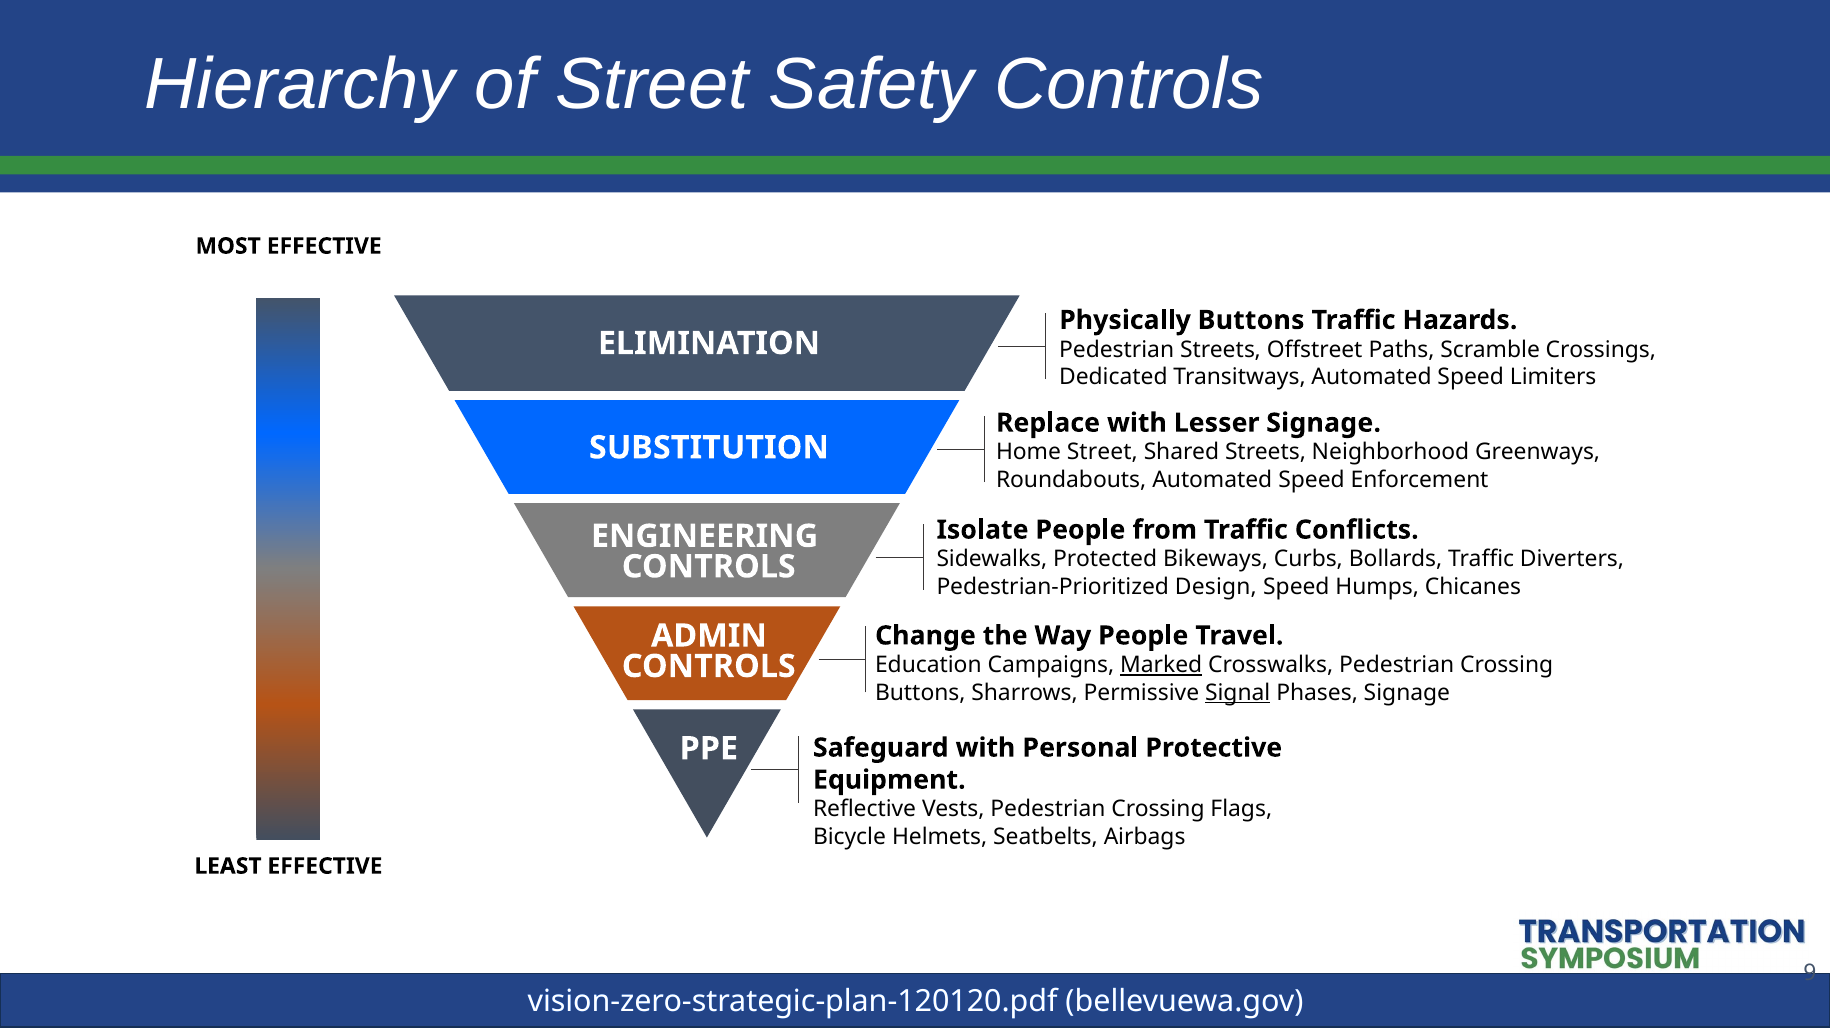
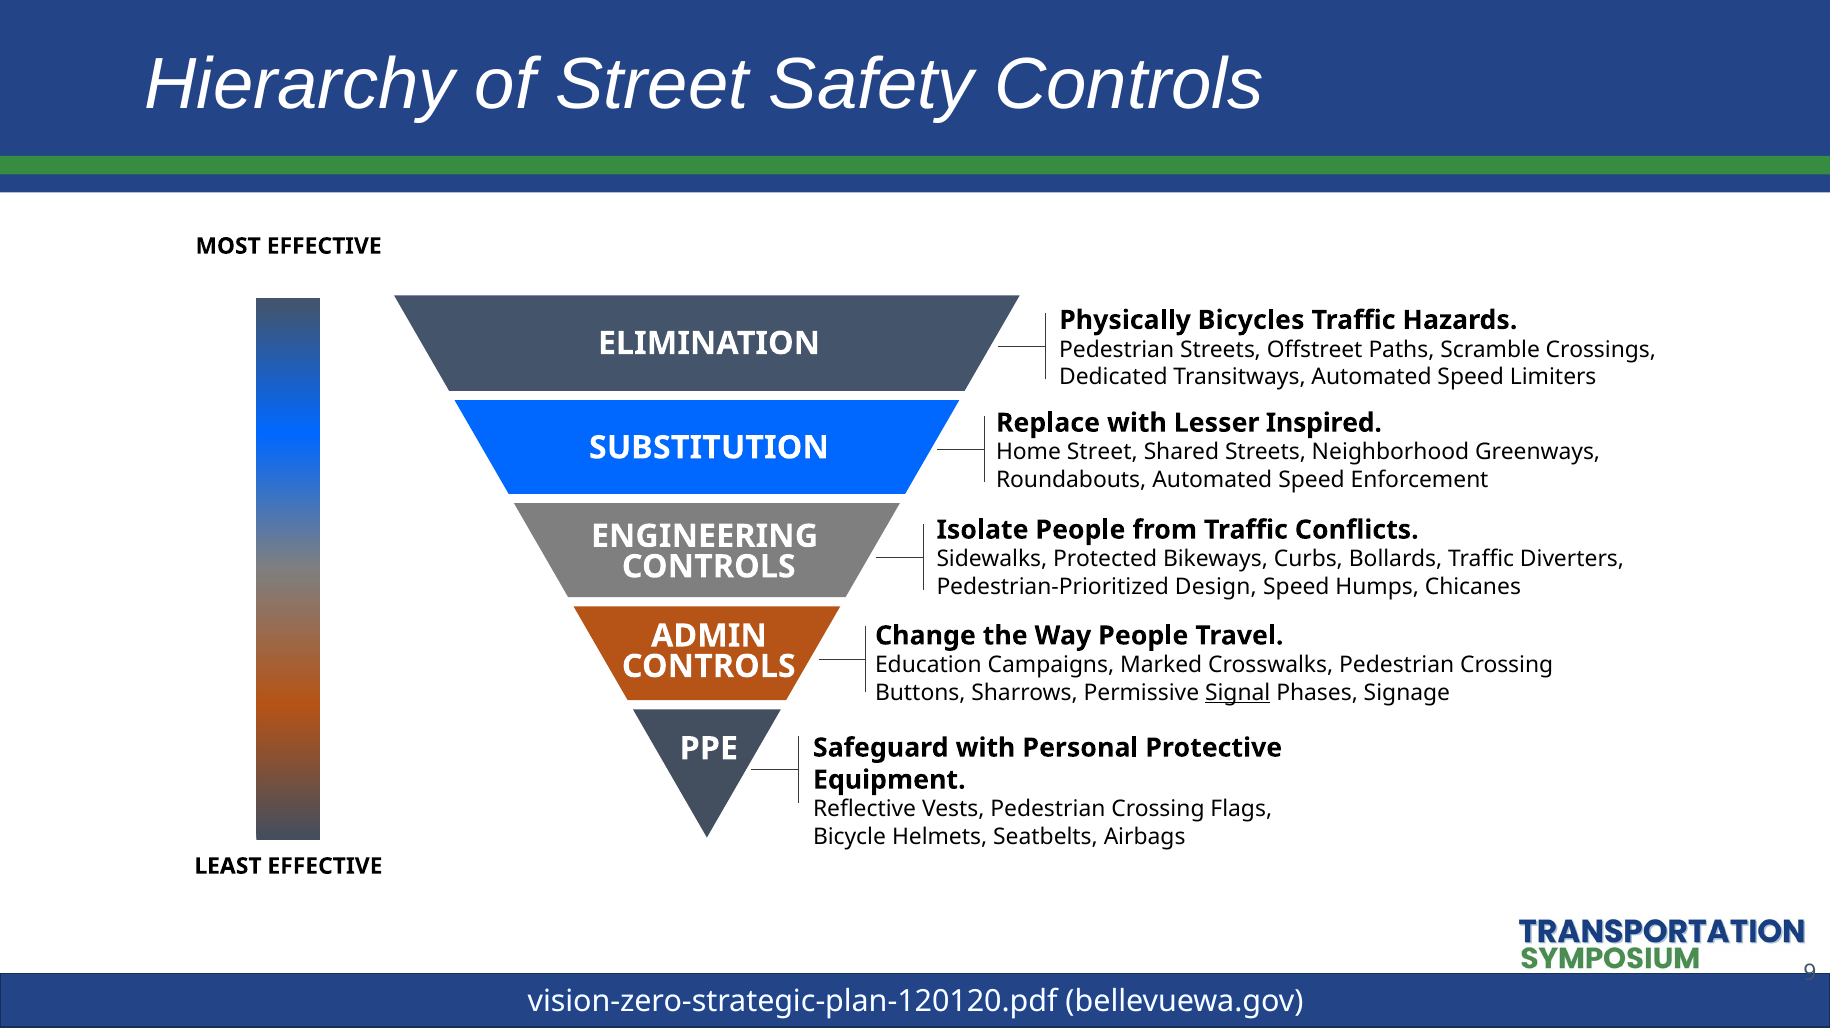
Physically Buttons: Buttons -> Bicycles (1251, 320)
Lesser Signage: Signage -> Inspired (1324, 423)
Marked underline: present -> none (1161, 665)
